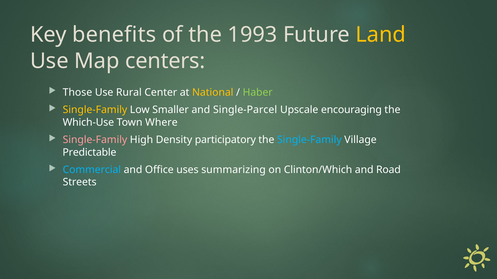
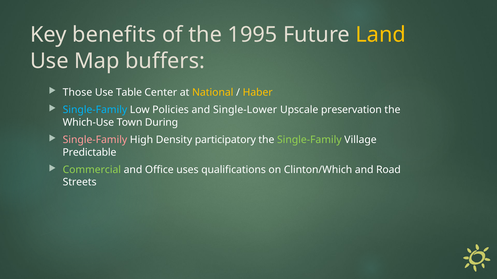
1993: 1993 -> 1995 (253, 35)
centers: centers -> buffers (165, 61)
Rural: Rural -> Table (129, 92)
Haber colour: light green -> yellow (258, 92)
Single-Family colour: yellow -> light blue (95, 110)
Smaller: Smaller -> Policies (171, 110)
Single-Parcel: Single-Parcel -> Single-Lower (245, 110)
encouraging: encouraging -> preservation (351, 110)
Where: Where -> During (161, 123)
Single-Family colour: light blue -> light green (309, 140)
Commercial colour: light blue -> light green (92, 170)
summarizing: summarizing -> qualifications (234, 170)
